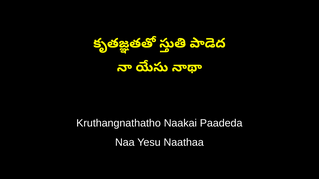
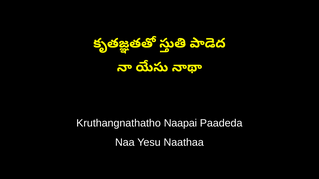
Naakai: Naakai -> Naapai (180, 124)
